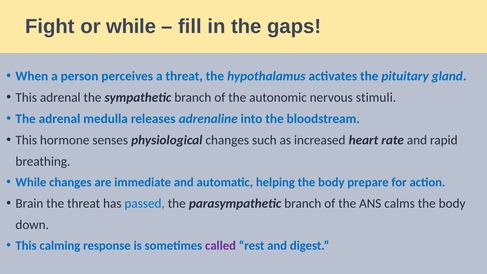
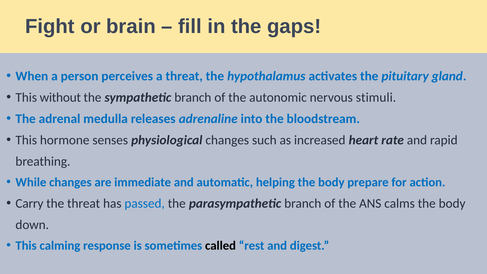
or while: while -> brain (131, 26)
This adrenal: adrenal -> without (60, 97)
Brain: Brain -> Carry (29, 203)
called colour: purple -> black (220, 246)
